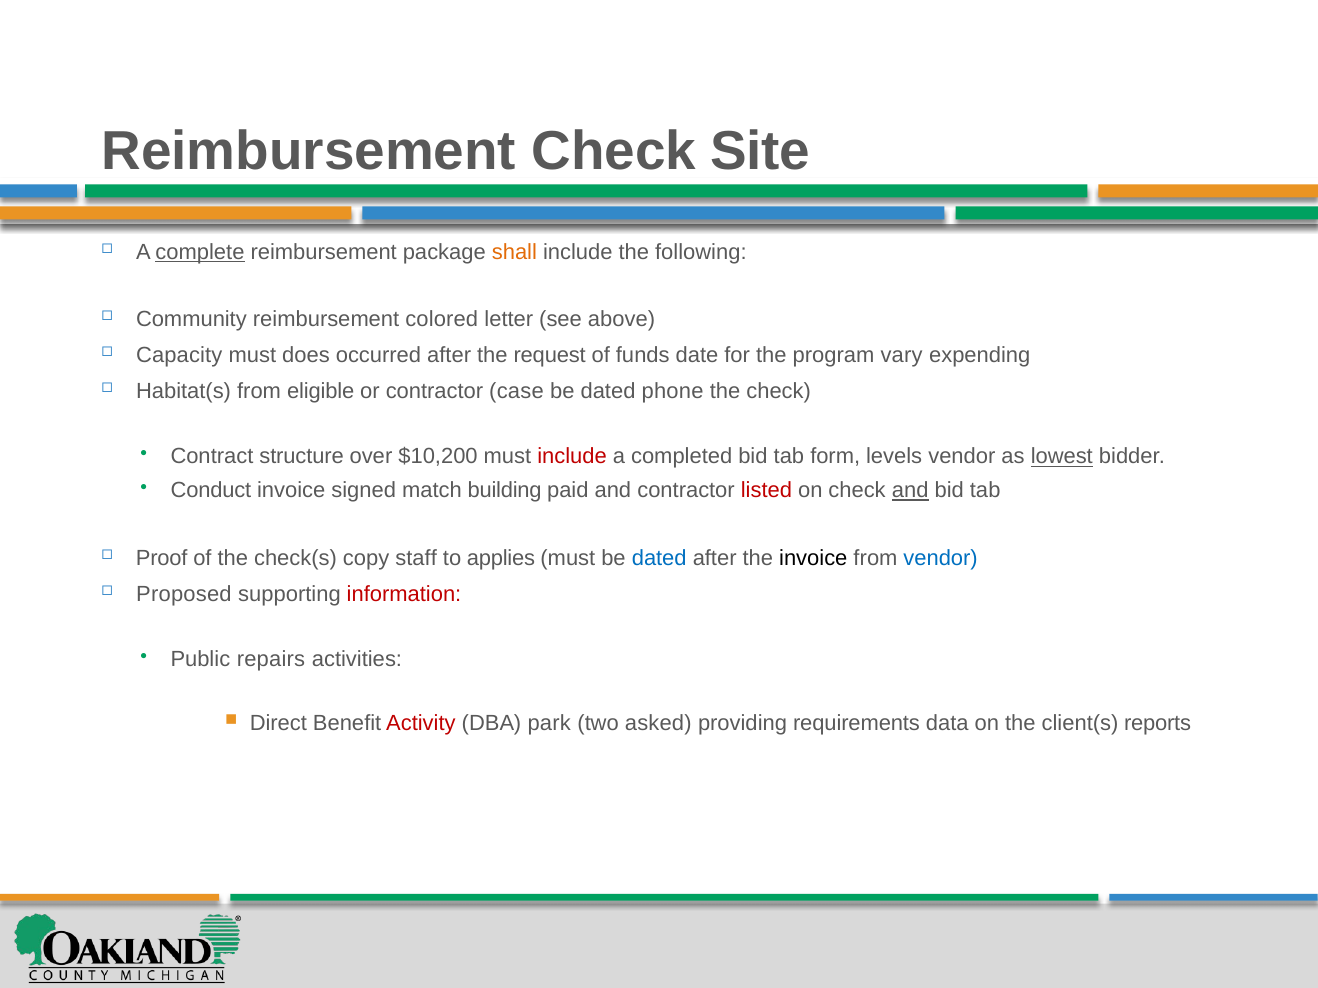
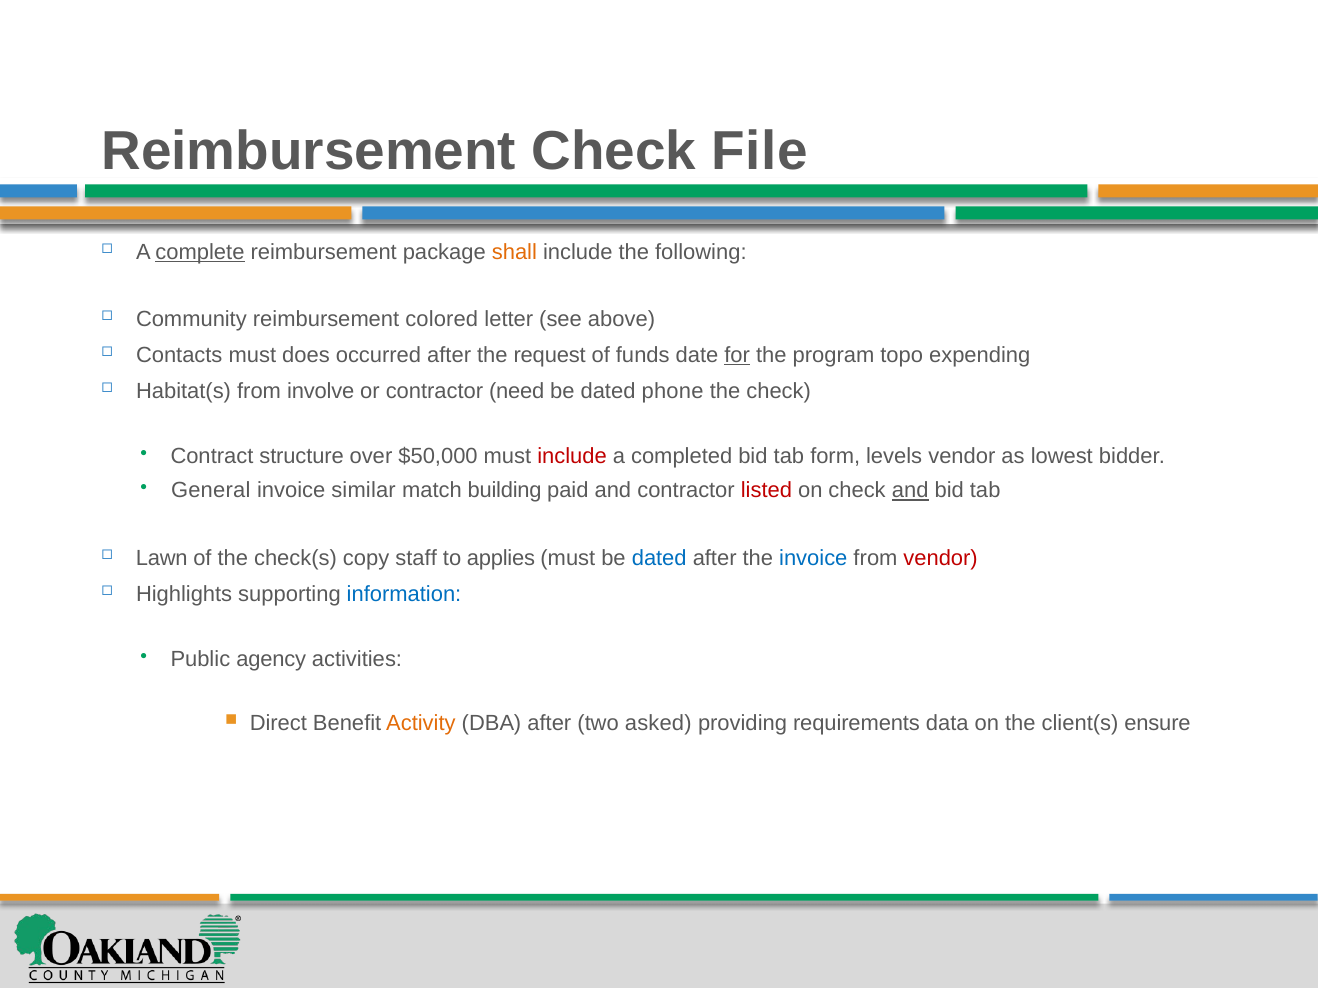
Site: Site -> File (760, 151)
Capacity: Capacity -> Contacts (179, 355)
for underline: none -> present (737, 355)
vary: vary -> topo (902, 355)
eligible: eligible -> involve (321, 391)
case: case -> need (517, 391)
$10,200: $10,200 -> $50,000 (438, 457)
lowest underline: present -> none (1062, 457)
Conduct: Conduct -> General (211, 491)
signed: signed -> similar (364, 491)
Proof: Proof -> Lawn (162, 558)
invoice colour: black -> blue (813, 558)
vendor colour: blue -> red (941, 558)
Proposed: Proposed -> Highlights (184, 594)
information colour: red -> blue (404, 594)
repairs: repairs -> agency (271, 660)
Activity colour: red -> orange (421, 723)
DBA park: park -> after (549, 723)
reports: reports -> ensure (1158, 723)
